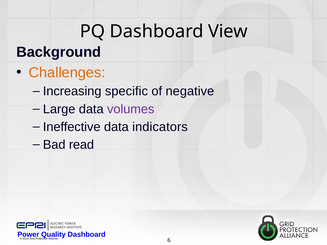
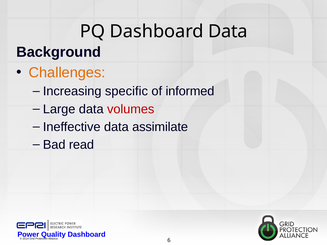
Dashboard View: View -> Data (228, 32)
negative: negative -> informed (190, 91)
volumes colour: purple -> red (131, 109)
indicators: indicators -> assimilate (160, 127)
